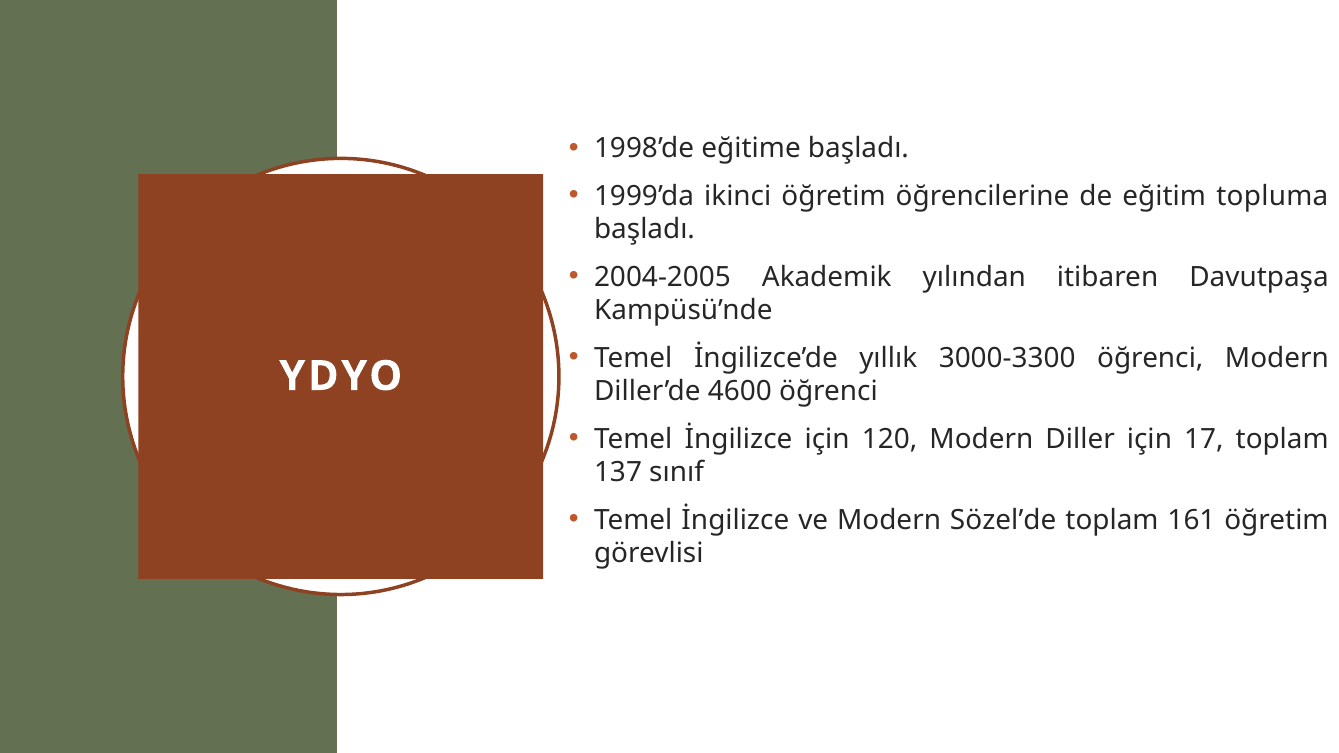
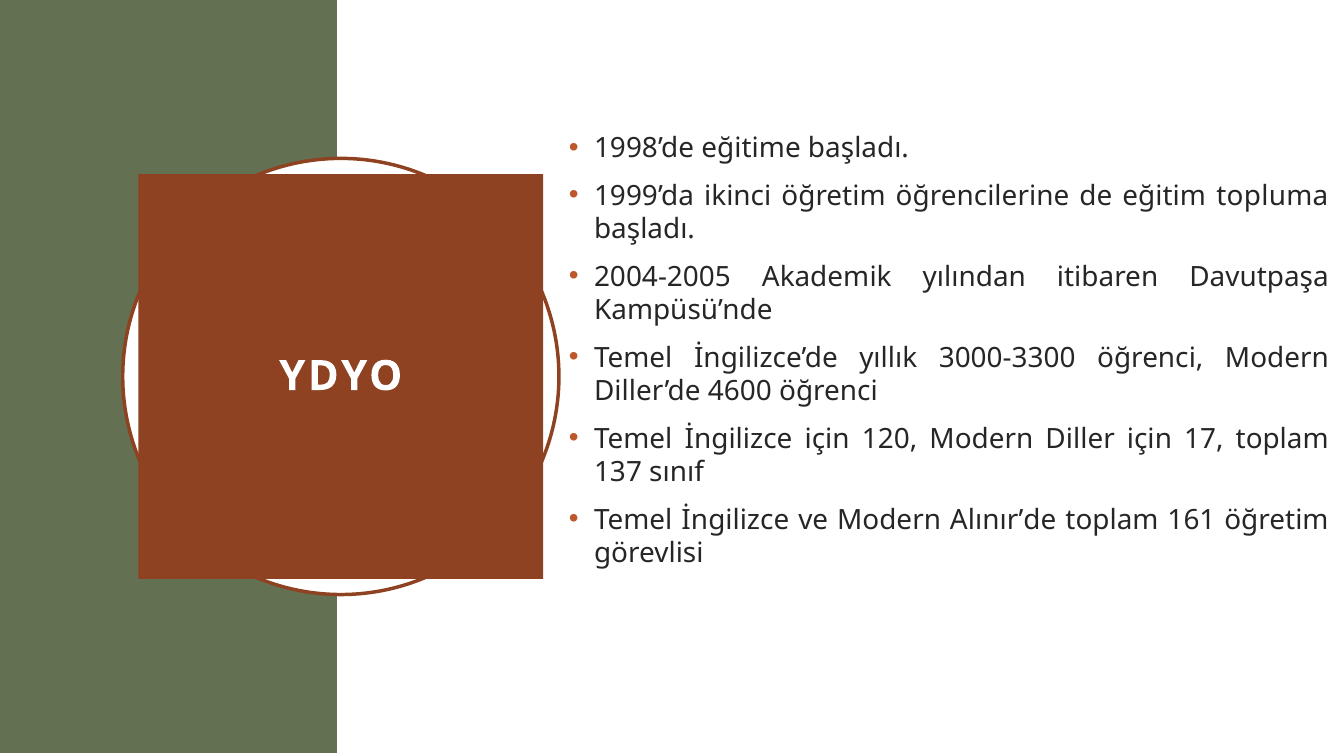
Sözel’de: Sözel’de -> Alınır’de (1003, 520)
